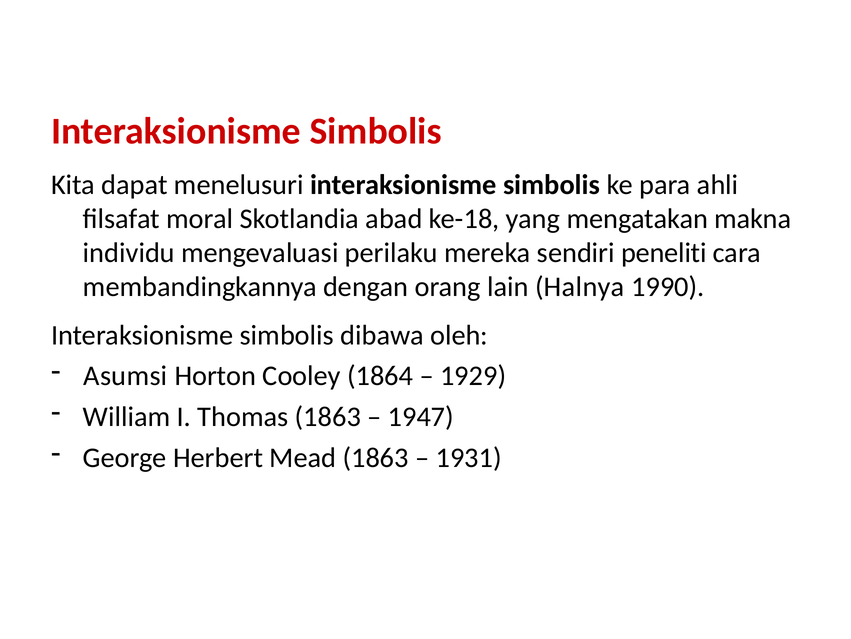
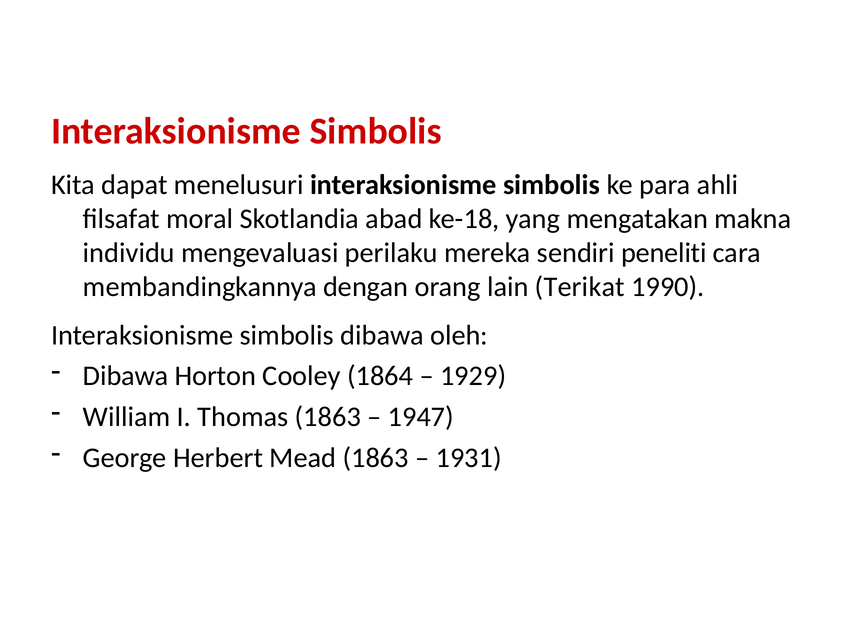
Halnya: Halnya -> Terikat (580, 287)
Asumsi: Asumsi -> Dibawa (126, 376)
